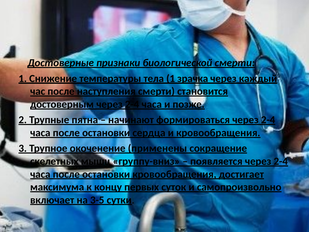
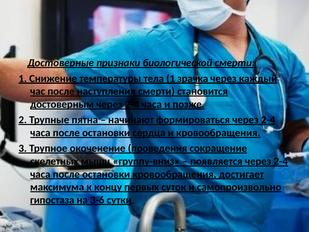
применены: применены -> проведения (158, 148)
включает: включает -> гипостаза (52, 200)
3-5: 3-5 -> 3-6 (97, 200)
